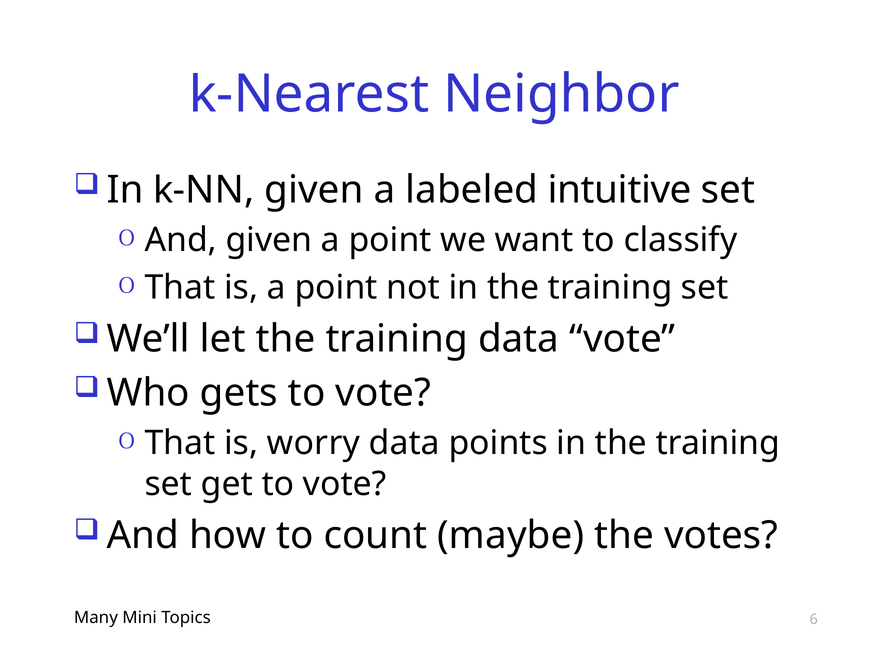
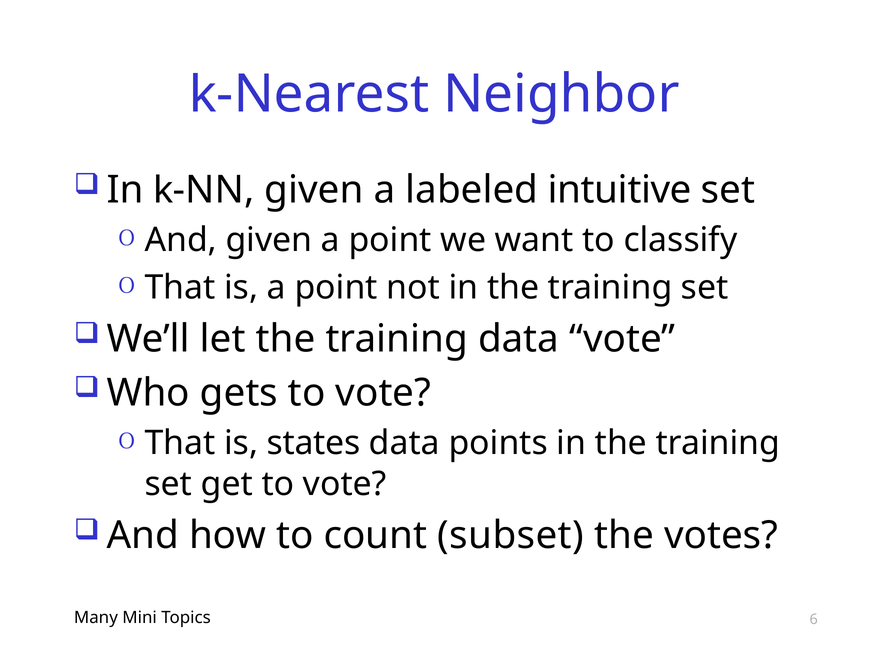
worry: worry -> states (314, 443)
maybe: maybe -> subset (511, 535)
